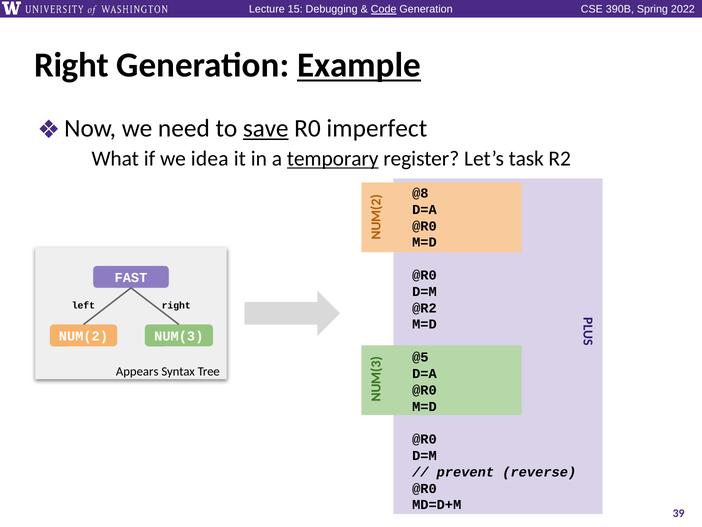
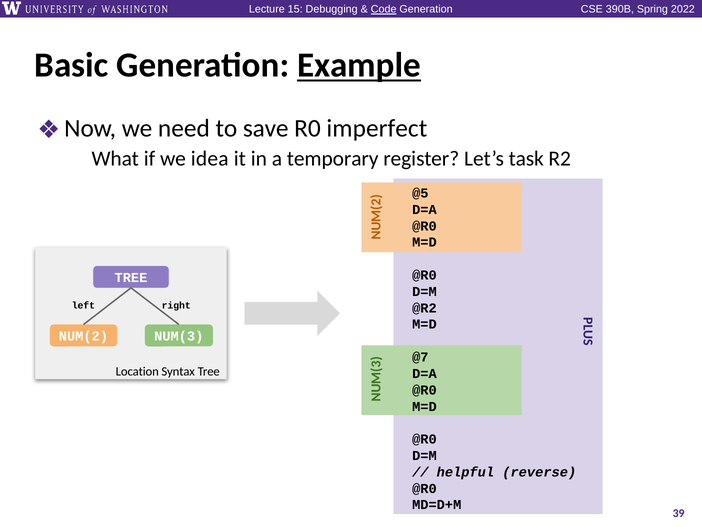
Right: Right -> Basic (71, 65)
save underline: present -> none (266, 128)
temporary underline: present -> none (333, 159)
@8: @8 -> @5 (420, 193)
FAST: FAST -> TREE (131, 278)
@5: @5 -> @7 (420, 357)
Appears: Appears -> Location (137, 371)
prevent: prevent -> helpful (465, 472)
